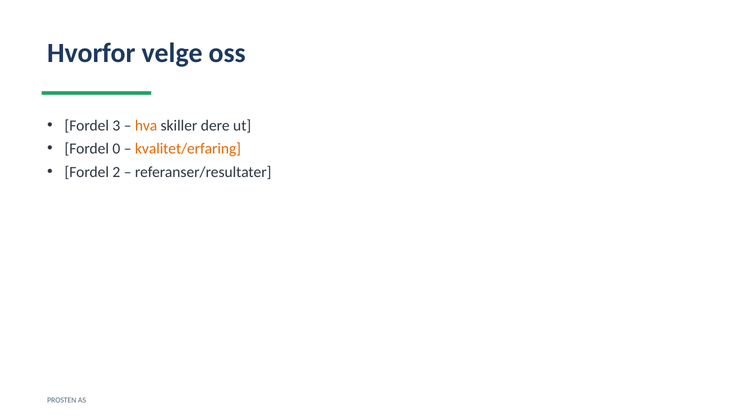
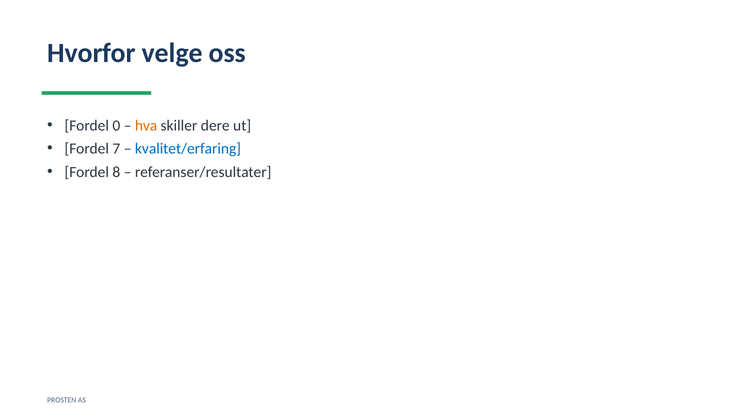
3: 3 -> 0 (116, 126)
0: 0 -> 7 (116, 149)
kvalitet/erfaring colour: orange -> blue (188, 149)
2: 2 -> 8 (116, 172)
